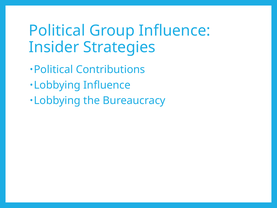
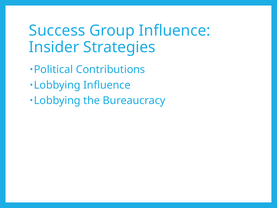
Political: Political -> Success (57, 31)
